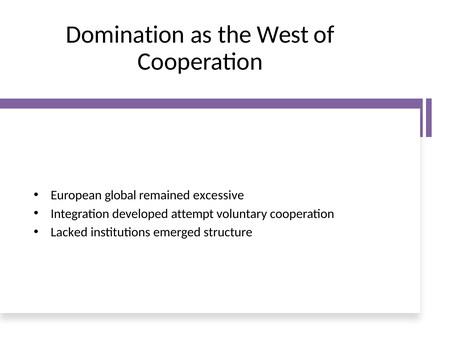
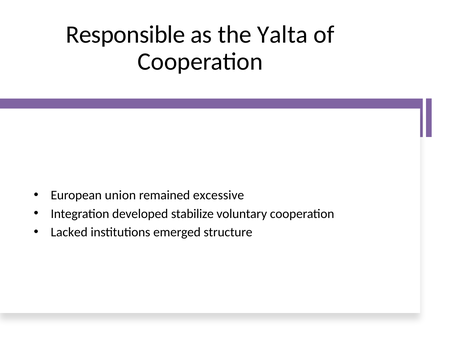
Domination: Domination -> Responsible (125, 35)
West: West -> Yalta (283, 35)
global: global -> union (120, 195)
attempt: attempt -> stabilize (192, 213)
